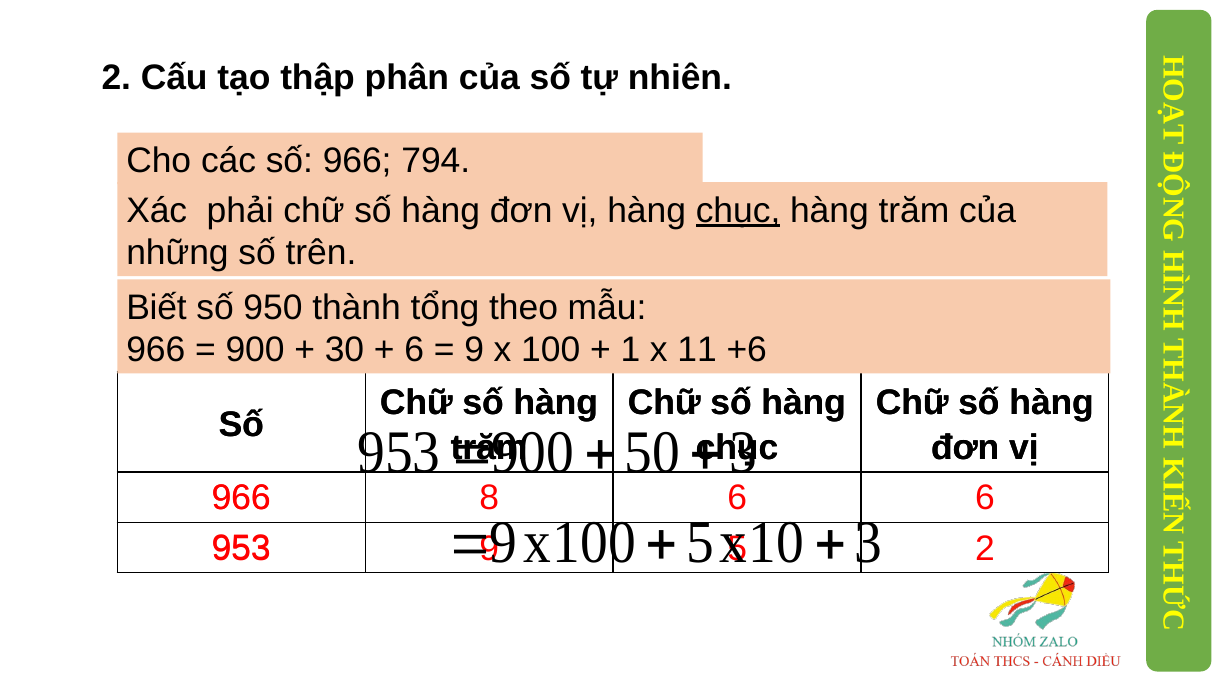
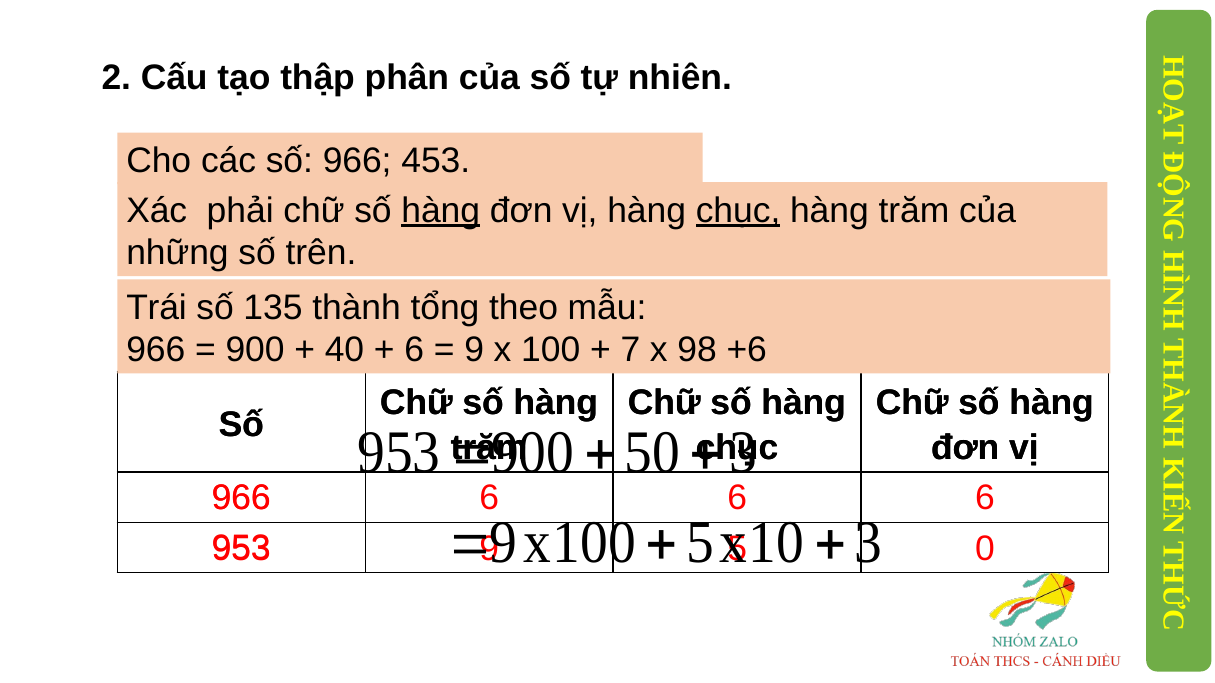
794: 794 -> 453 (436, 161)
hàng underline: none -> present (441, 210)
Biết: Biết -> Trái (157, 308)
950: 950 -> 135 (273, 308)
30: 30 -> 40 (344, 350)
1: 1 -> 7 (630, 350)
11: 11 -> 98 (697, 350)
8: 8 -> 6 (489, 499)
2: 2 -> 0 (985, 549)
